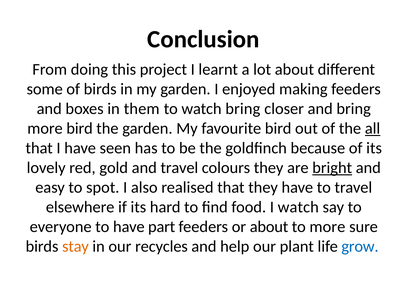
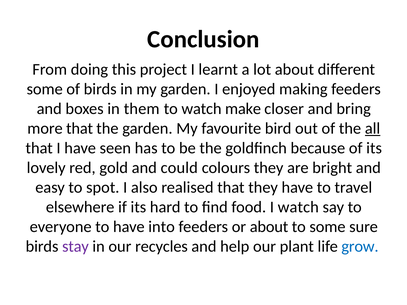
watch bring: bring -> make (243, 109)
more bird: bird -> that (80, 129)
and travel: travel -> could (179, 168)
bright underline: present -> none (332, 168)
part: part -> into (162, 227)
to more: more -> some (328, 227)
stay colour: orange -> purple (75, 247)
